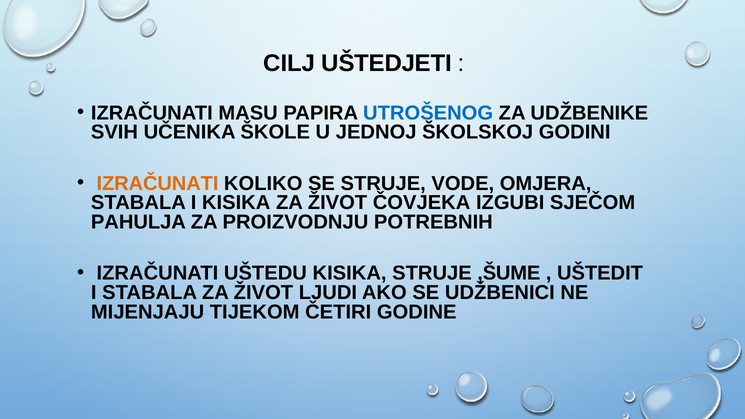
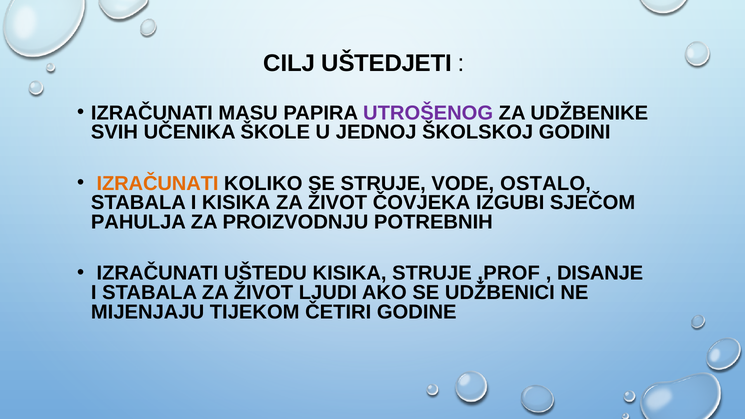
UTROŠENOG colour: blue -> purple (428, 113)
OMJERA: OMJERA -> OSTALO (546, 183)
,ŠUME: ,ŠUME -> ,PROF (509, 273)
UŠTEDIT: UŠTEDIT -> DISANJE (600, 273)
